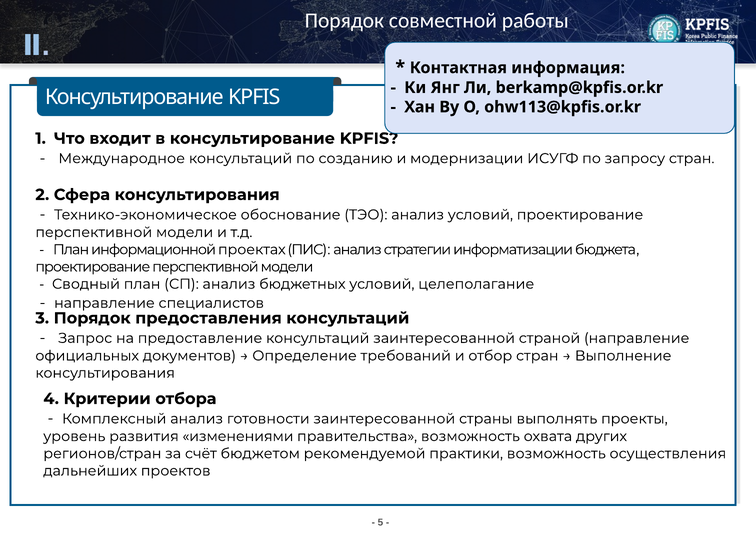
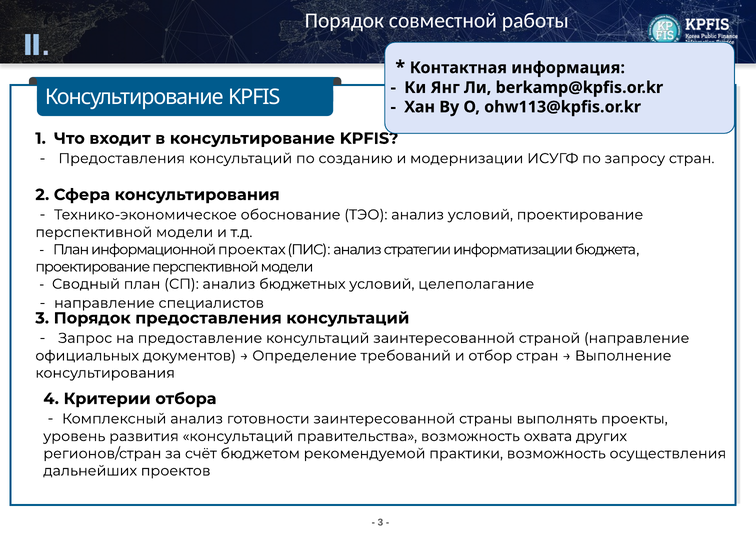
Международное: Международное -> Предоставления (122, 158)
развития изменениями: изменениями -> консультаций (238, 436)
5: 5 -> 3 (380, 522)
